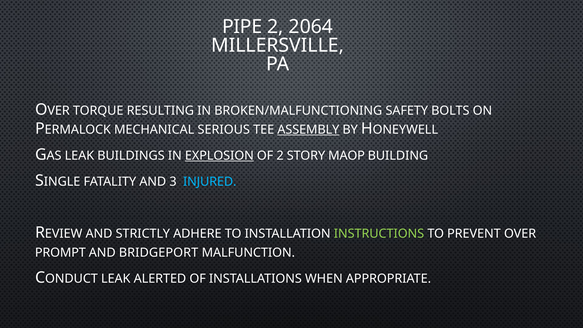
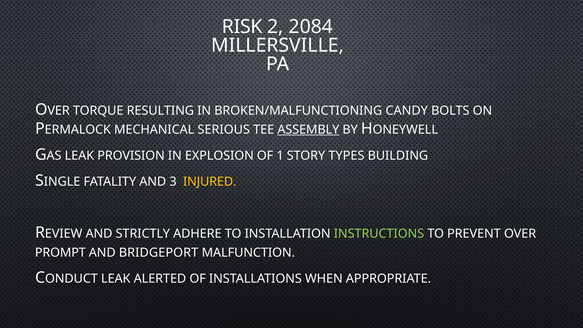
PIPE: PIPE -> RISK (242, 27)
2064: 2064 -> 2084 (311, 27)
SAFETY: SAFETY -> CANDY (407, 111)
BUILDINGS: BUILDINGS -> PROVISION (131, 156)
EXPLOSION underline: present -> none (219, 156)
OF 2: 2 -> 1 (280, 156)
MAOP: MAOP -> TYPES (346, 156)
INJURED colour: light blue -> yellow (210, 182)
